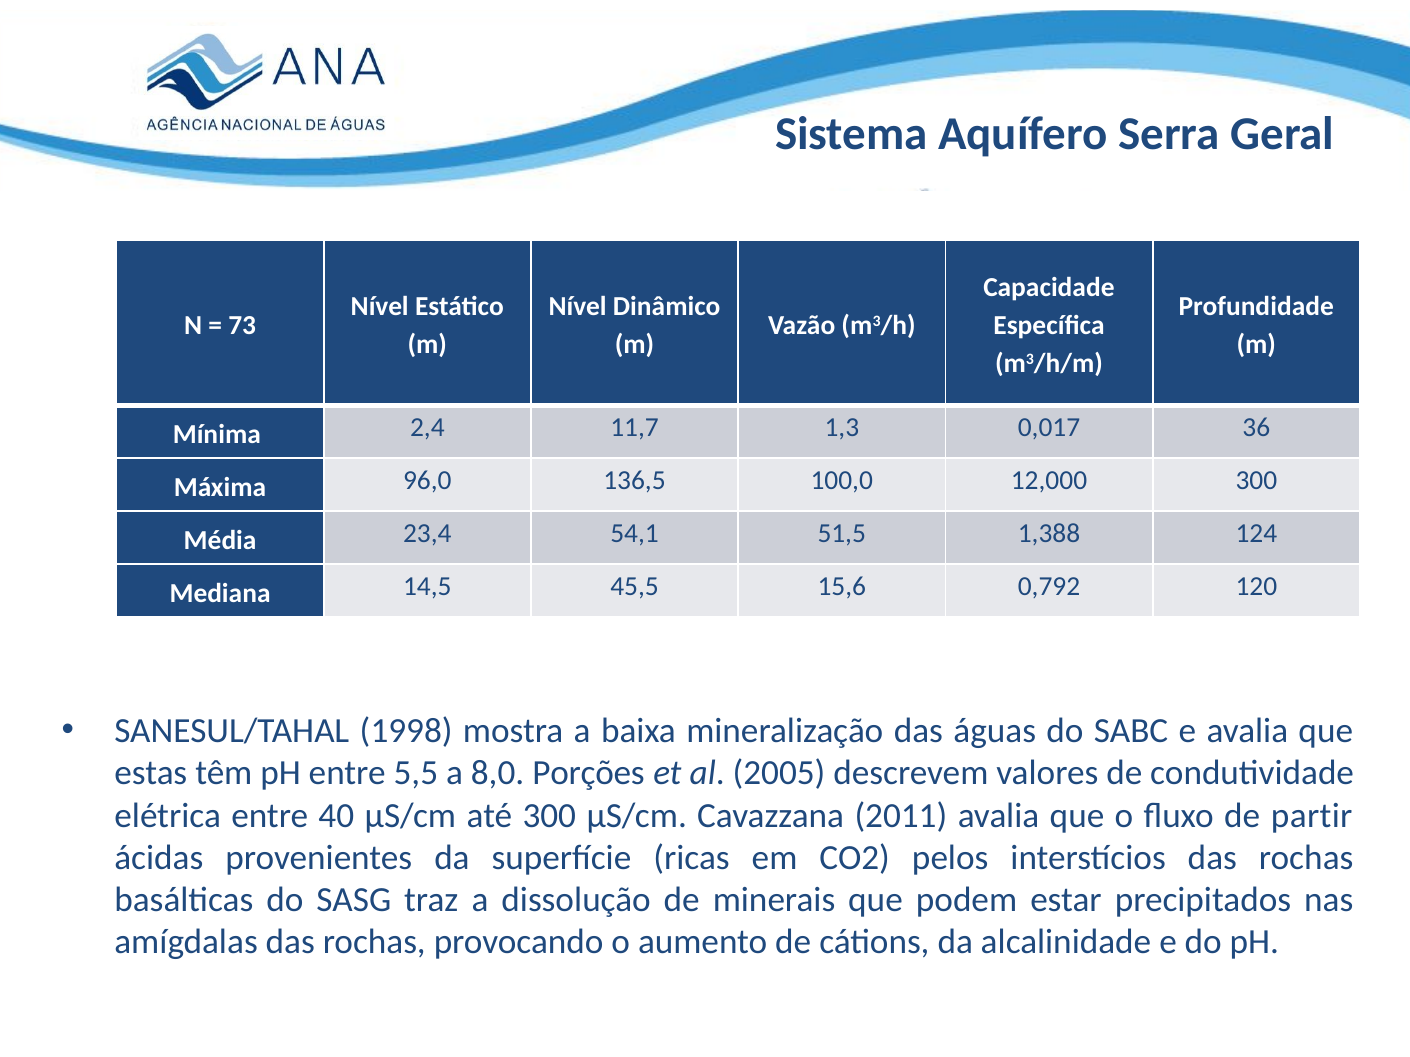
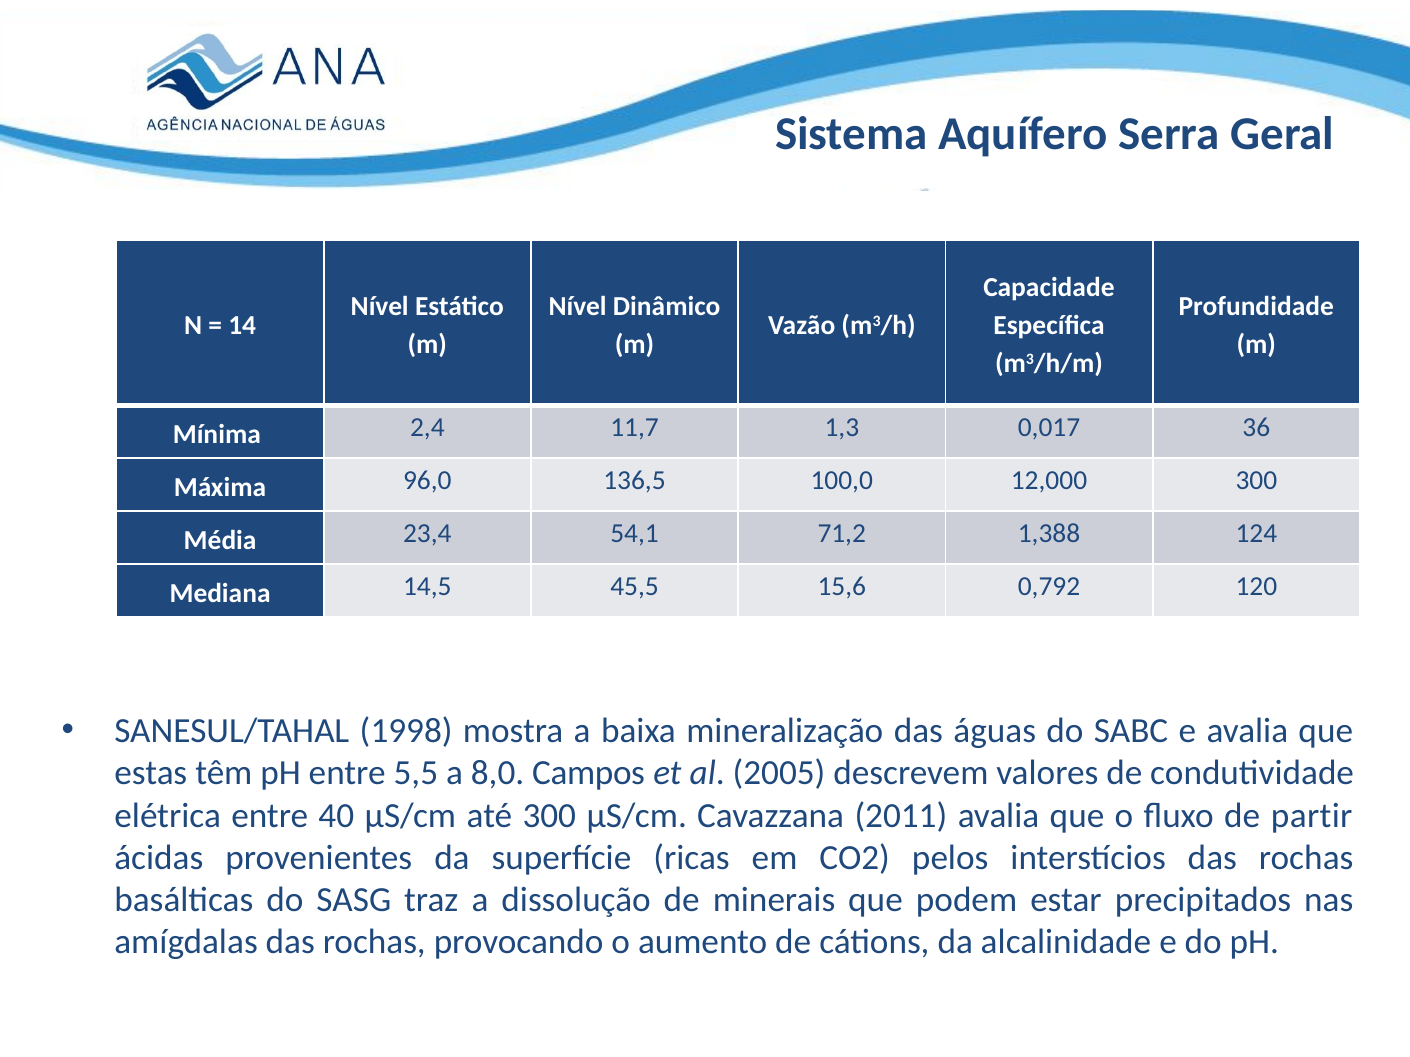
73: 73 -> 14 (242, 326)
51,5: 51,5 -> 71,2 (842, 534)
Porções: Porções -> Campos (589, 773)
